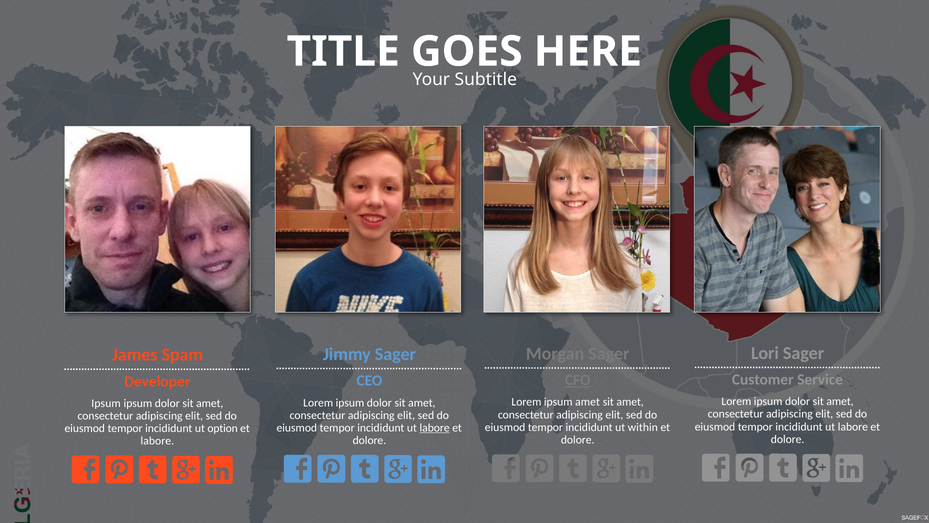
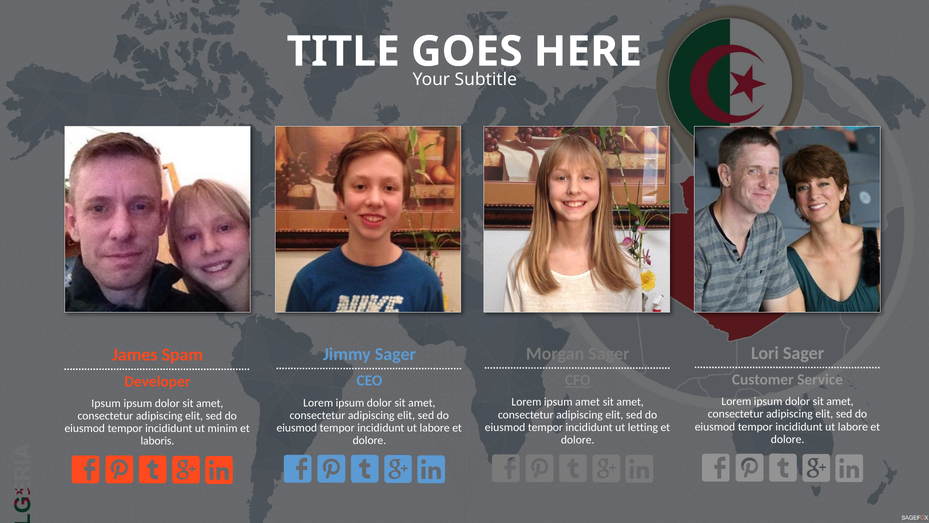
within: within -> letting (643, 427)
labore underline: present -> none (435, 427)
option: option -> minim (223, 428)
labore: labore -> laboris (157, 441)
